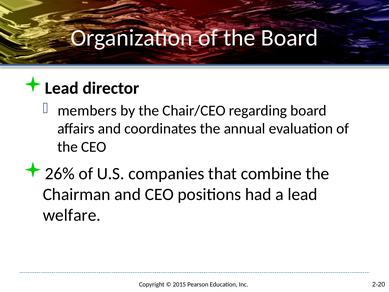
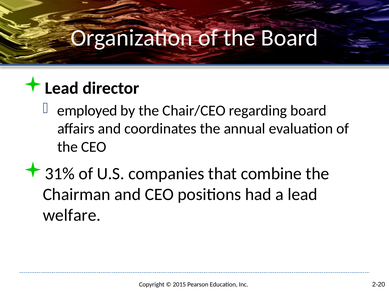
members: members -> employed (87, 110)
26%: 26% -> 31% (60, 174)
